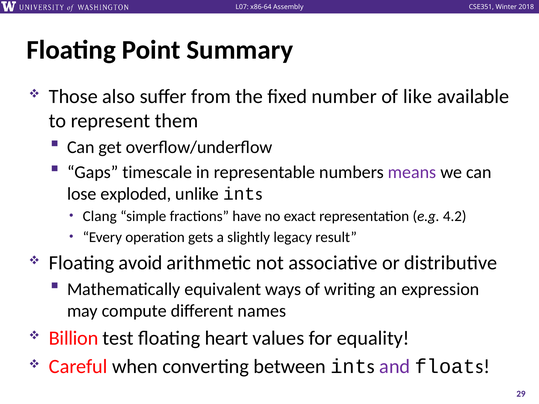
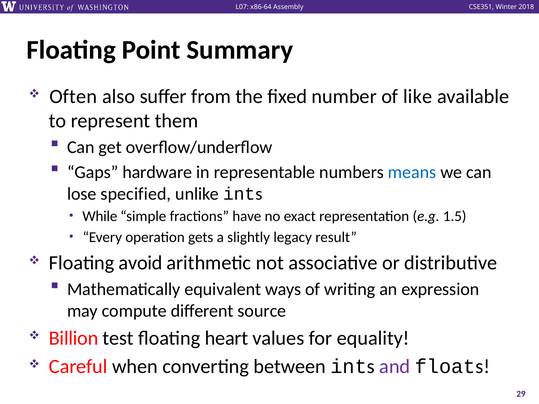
Those: Those -> Often (73, 97)
timescale: timescale -> hardware (157, 172)
means colour: purple -> blue (412, 172)
exploded: exploded -> specified (136, 194)
Clang: Clang -> While (100, 216)
4.2: 4.2 -> 1.5 (455, 216)
names: names -> source (262, 311)
